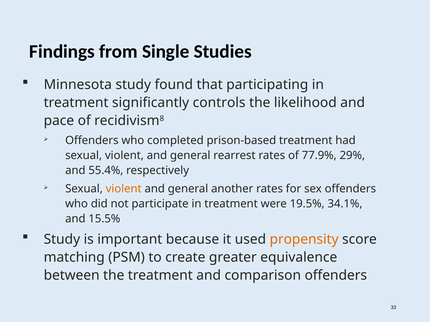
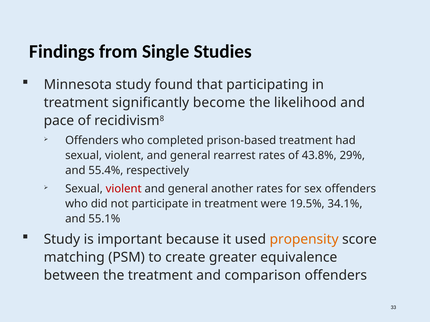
controls: controls -> become (219, 103)
77.9%: 77.9% -> 43.8% (319, 156)
violent colour: orange -> red (124, 189)
15.5%: 15.5% -> 55.1% (104, 219)
